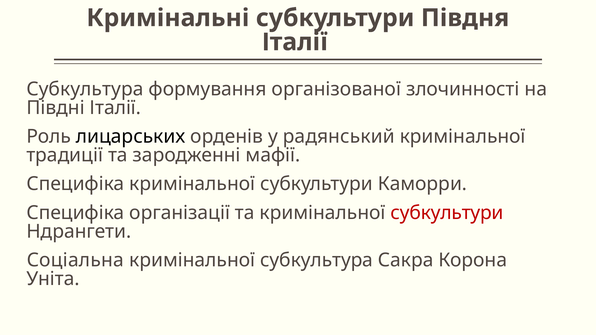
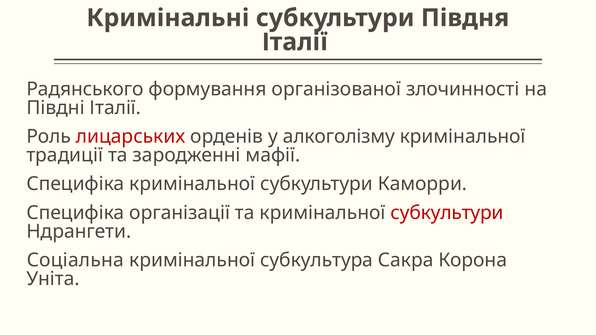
Субкультура: Субкультура -> Радянського (85, 89)
лицарських colour: black -> red (131, 137)
радянський: радянський -> алкоголізму (339, 137)
